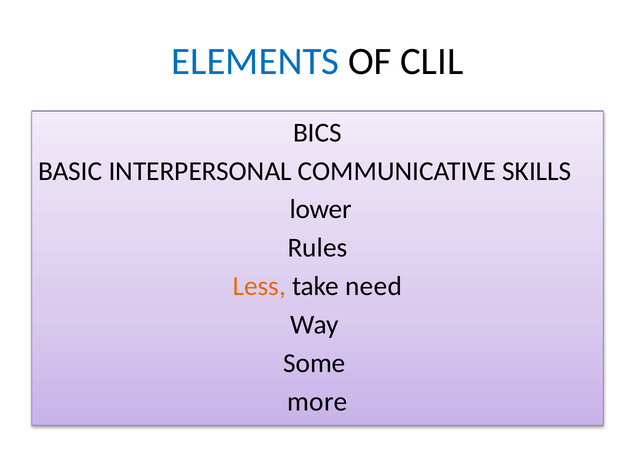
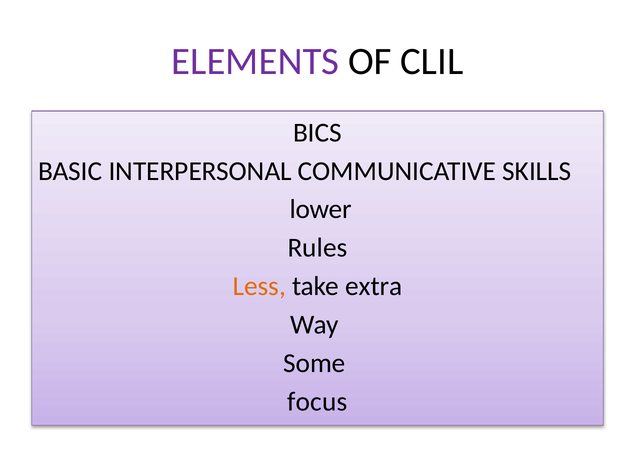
ELEMENTS colour: blue -> purple (255, 61)
need: need -> extra (374, 287)
more: more -> focus (317, 402)
